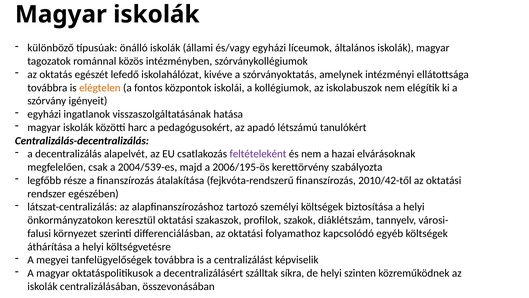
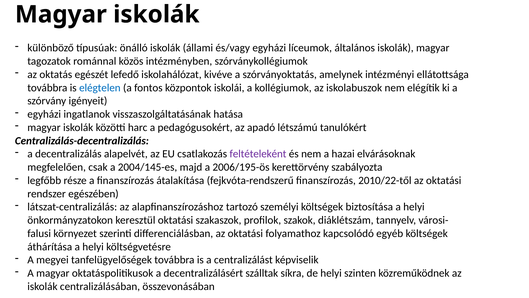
elégtelen colour: orange -> blue (100, 88)
2004/539-es: 2004/539-es -> 2004/145-es (148, 167)
2010/42-től: 2010/42-től -> 2010/22-től (385, 180)
